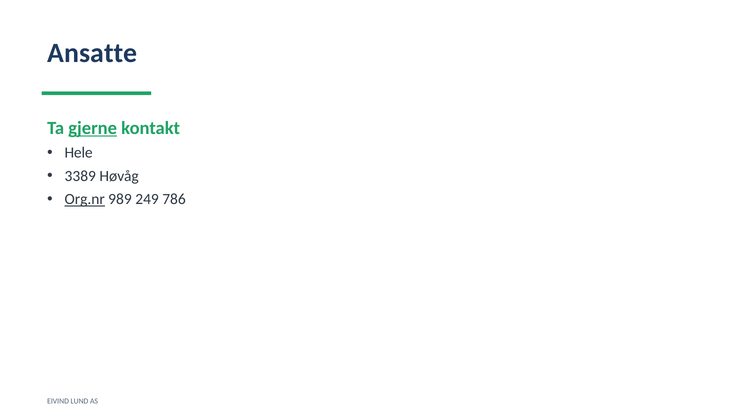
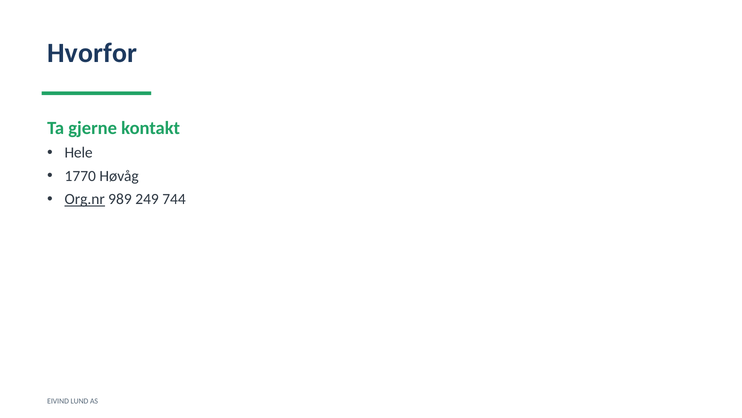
Ansatte: Ansatte -> Hvorfor (92, 53)
gjerne underline: present -> none (93, 128)
3389: 3389 -> 1770 (80, 176)
786: 786 -> 744 (174, 199)
